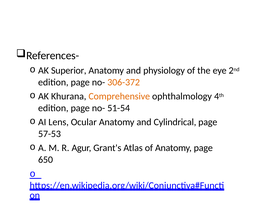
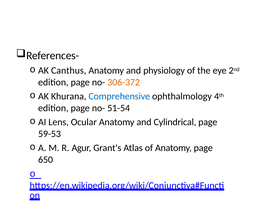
Superior: Superior -> Canthus (69, 70)
Comprehensive colour: orange -> blue (119, 96)
57-53: 57-53 -> 59-53 (50, 134)
